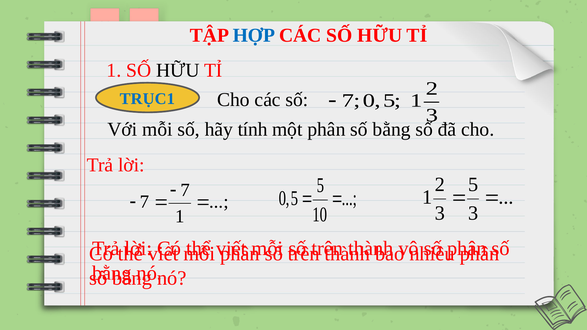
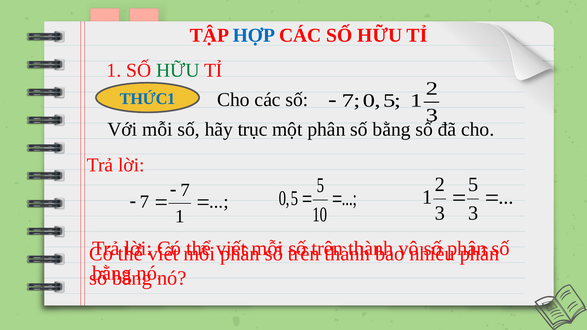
HỮU colour: black -> green (178, 70)
TRỤC1: TRỤC1 -> THỨC1 (148, 99)
tính: tính -> trục (253, 129)
